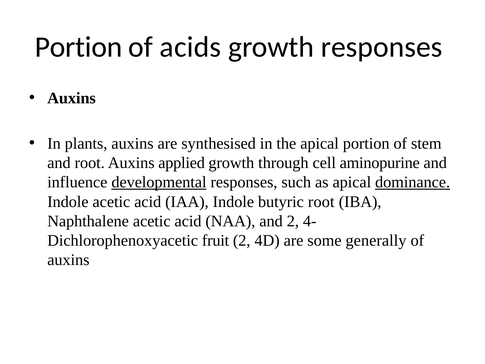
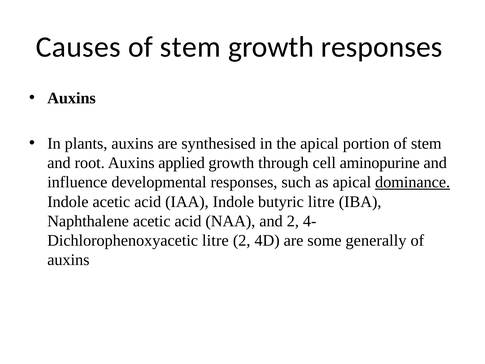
Portion: Portion -> Causes (78, 47)
acids: acids -> stem (190, 47)
developmental underline: present -> none (159, 182)
butyric root: root -> litre (321, 202)
fruit: fruit -> litre (215, 240)
